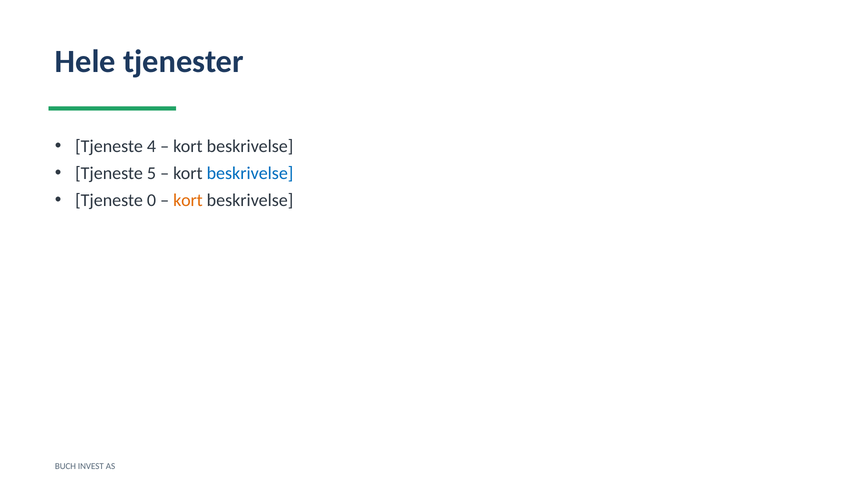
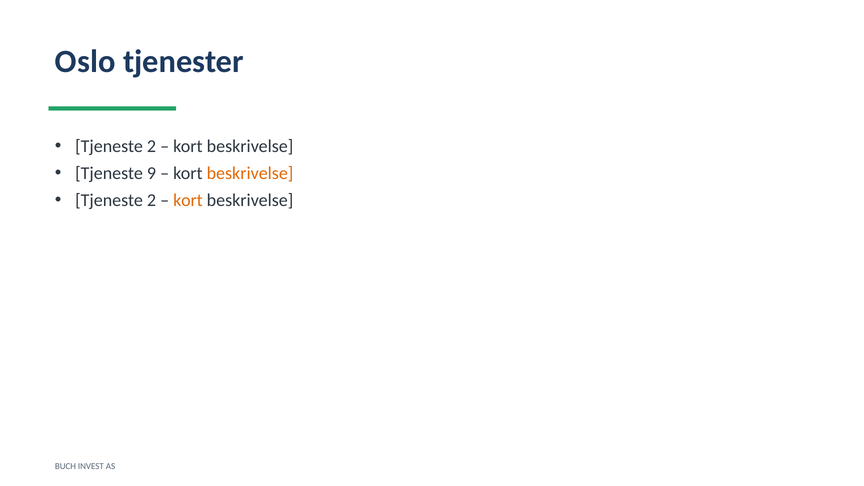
Hele: Hele -> Oslo (85, 62)
4: 4 -> 2 (151, 146)
5: 5 -> 9 (151, 173)
beskrivelse colour: blue -> orange (250, 173)
0: 0 -> 2 (151, 200)
